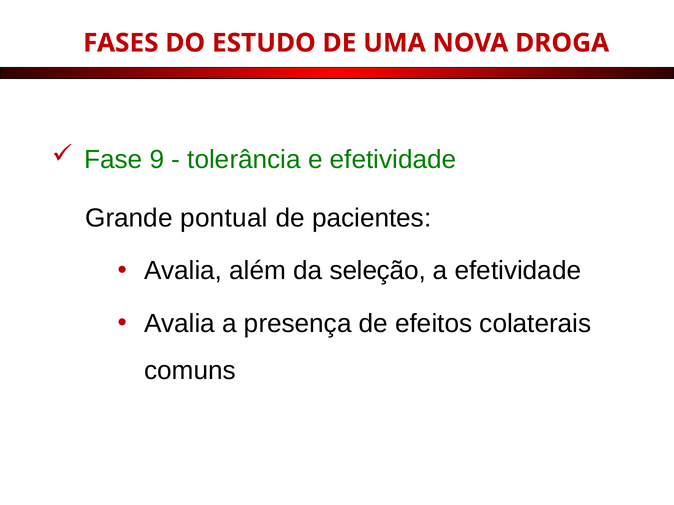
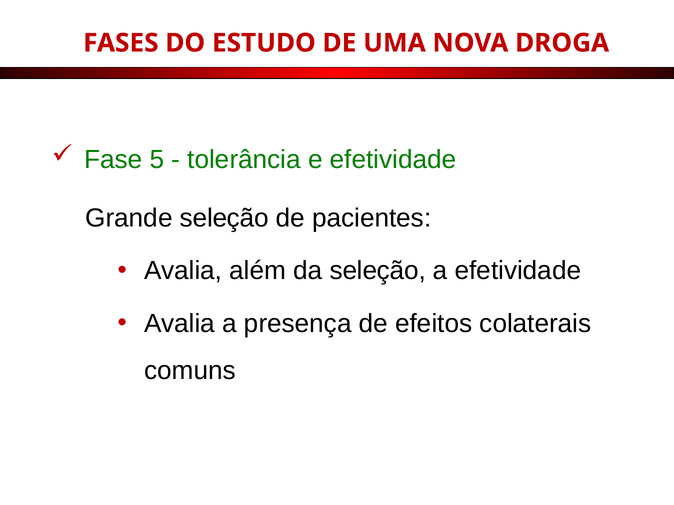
9: 9 -> 5 (157, 160)
Grande pontual: pontual -> seleção (224, 218)
